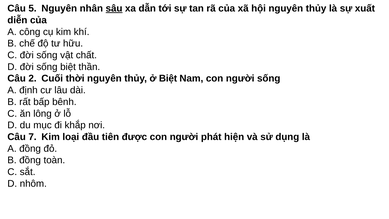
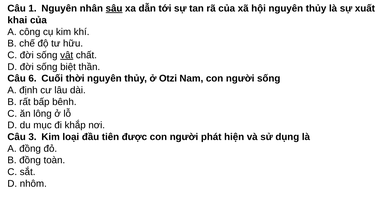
5: 5 -> 1 (33, 8)
diễn: diễn -> khai (17, 20)
vật underline: none -> present (67, 55)
2: 2 -> 6 (33, 78)
ở Biệt: Biệt -> Otzi (168, 78)
7: 7 -> 3 (33, 137)
